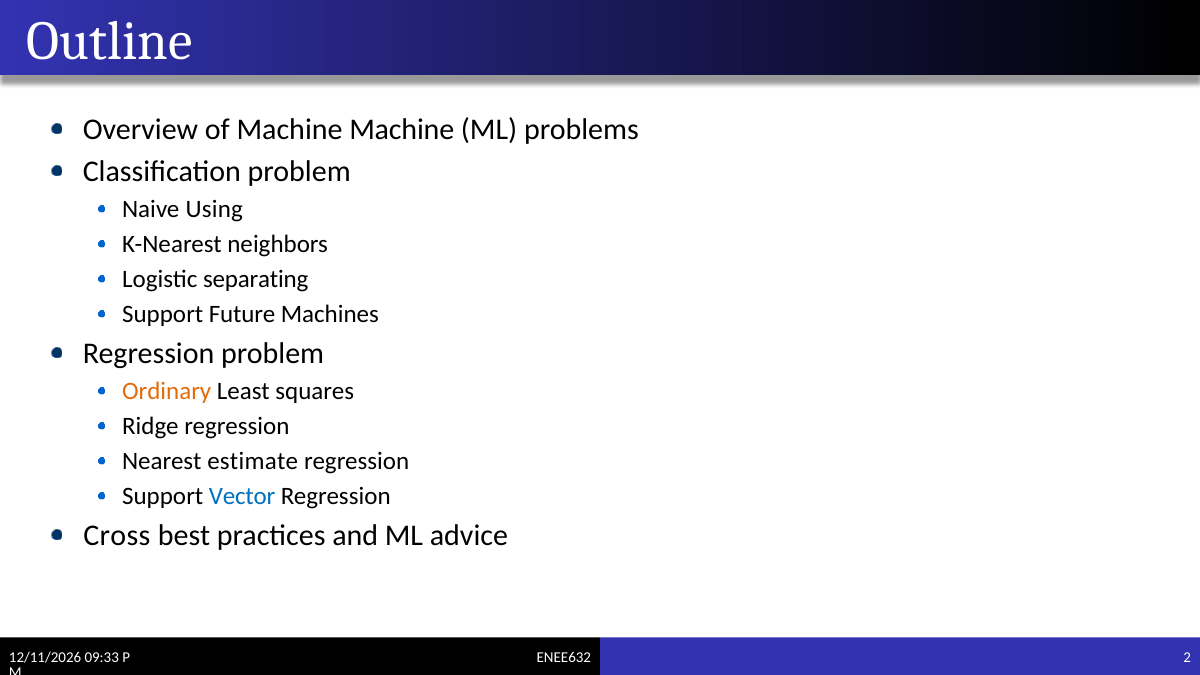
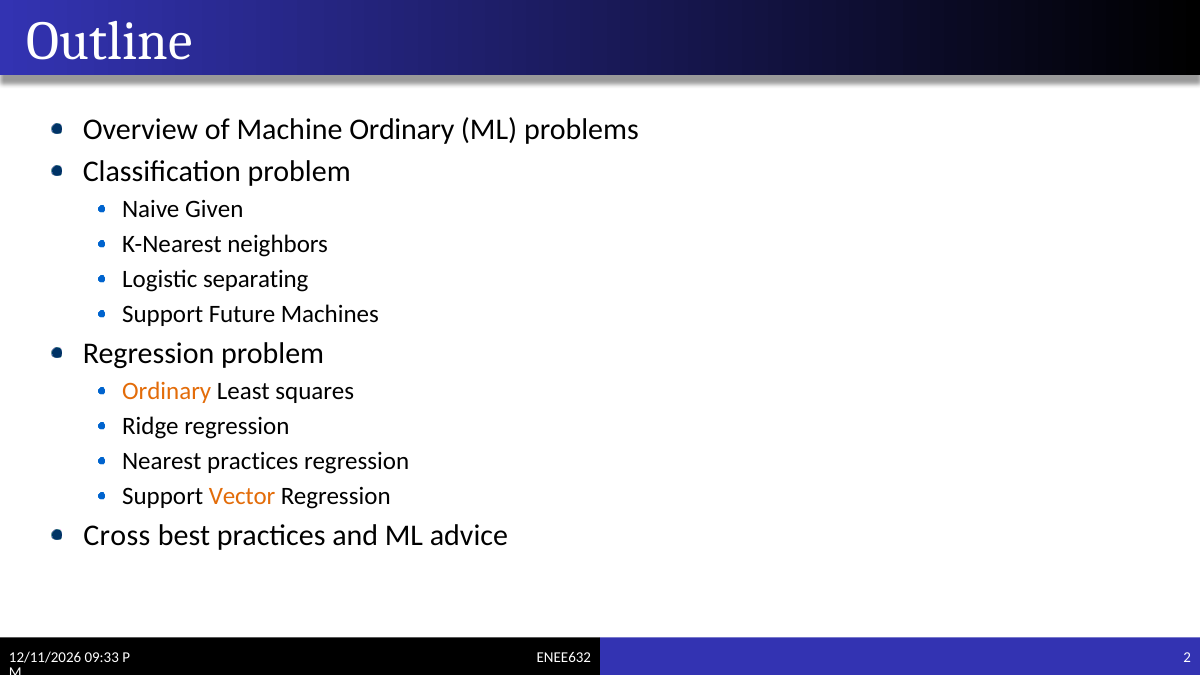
Machine Machine: Machine -> Ordinary (402, 130)
Using: Using -> Given (214, 209)
Nearest estimate: estimate -> practices (253, 461)
Vector colour: blue -> orange (242, 496)
